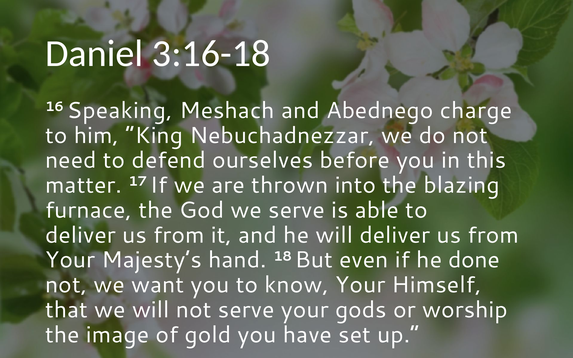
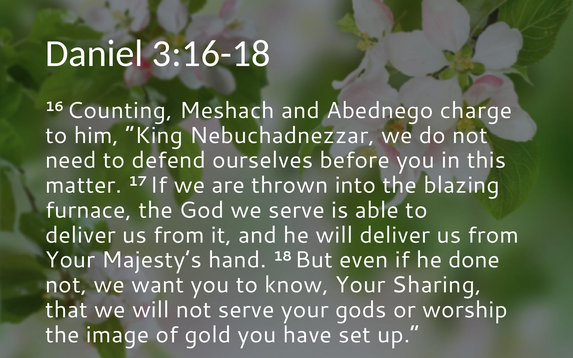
Speaking: Speaking -> Counting (120, 111)
Himself: Himself -> Sharing (437, 285)
